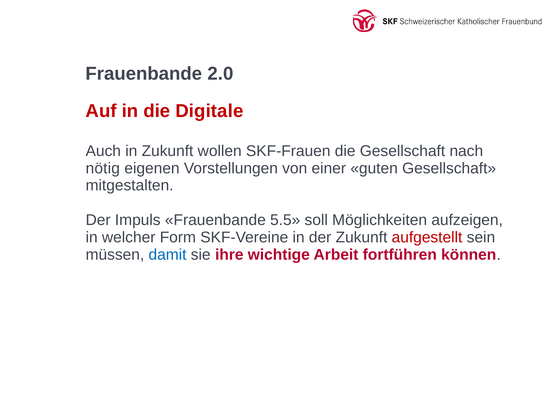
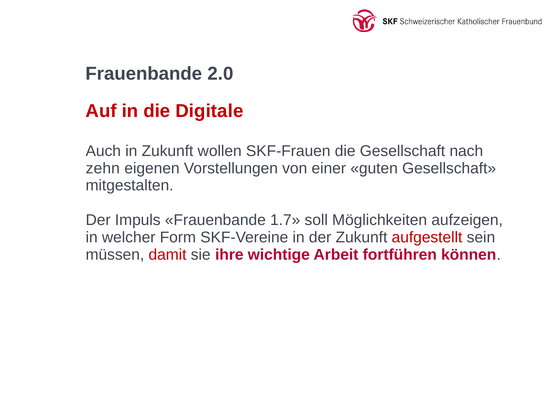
nötig: nötig -> zehn (103, 168)
5.5: 5.5 -> 1.7 (285, 220)
damit colour: blue -> red (168, 254)
